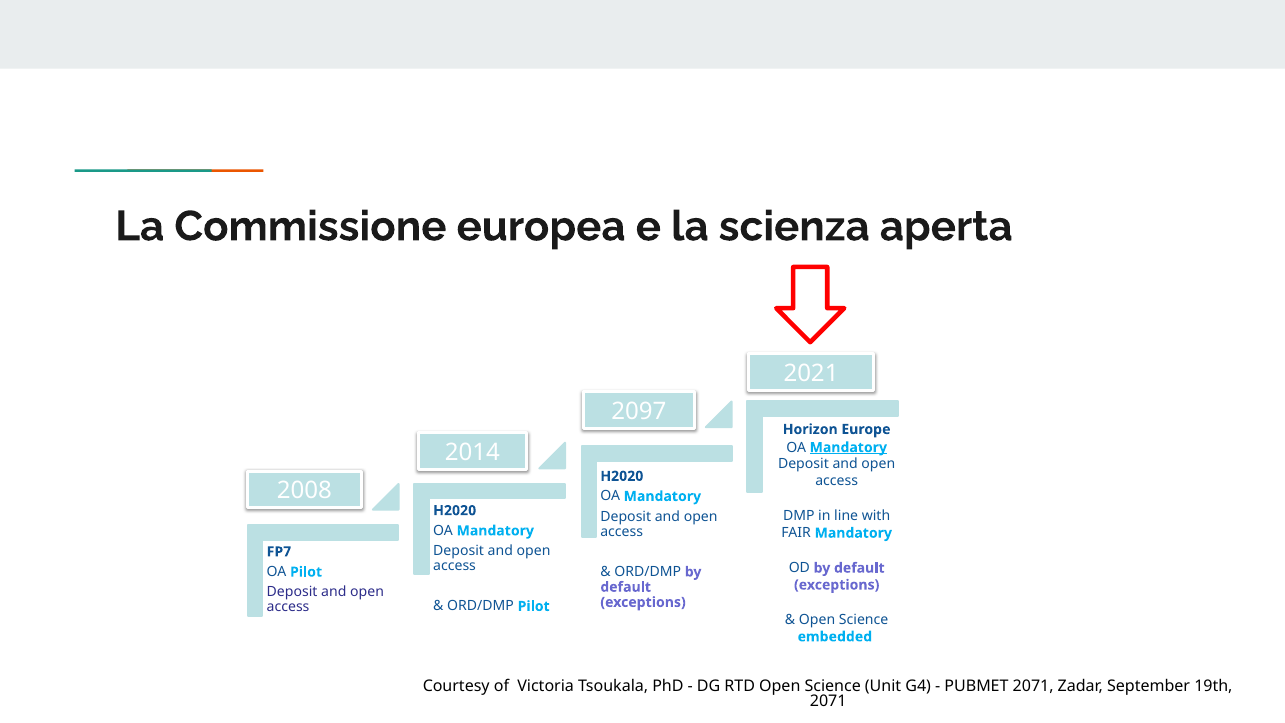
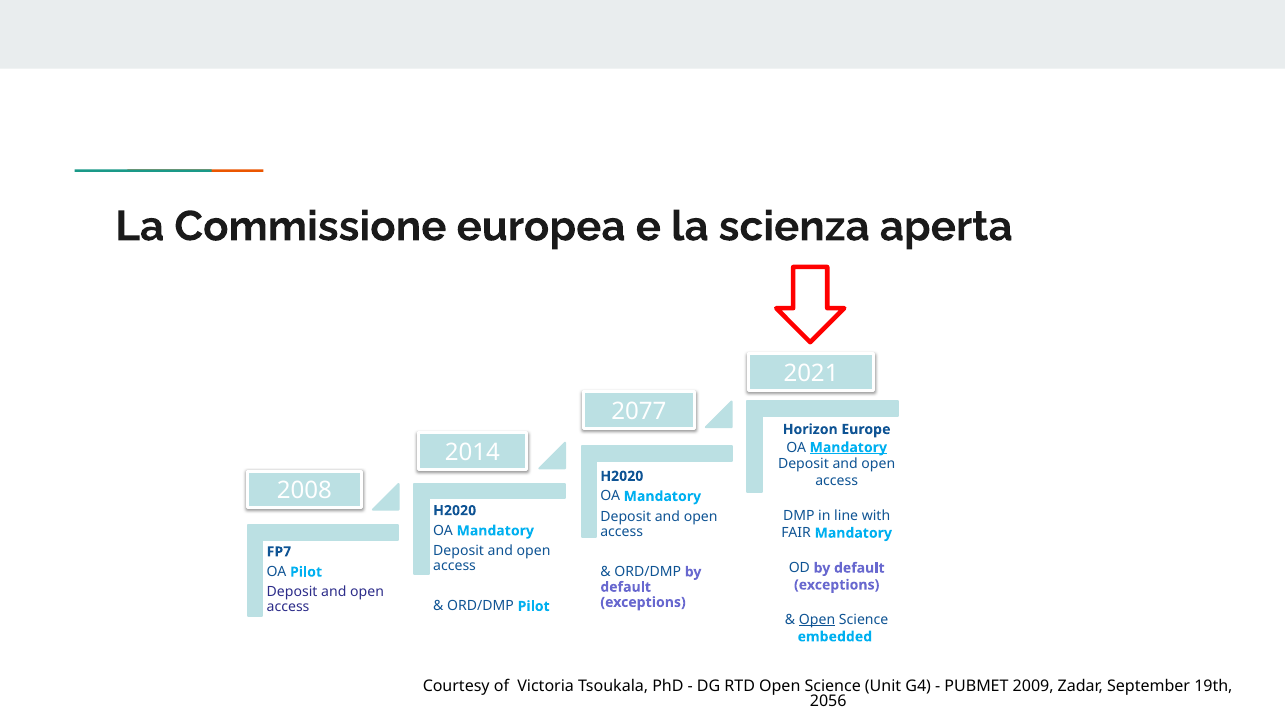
2097: 2097 -> 2077 (639, 411)
Open underline: none -> present (817, 620)
PUBMET 2071: 2071 -> 2009 (1033, 686)
2071: 2071 -> 2056 (828, 701)
